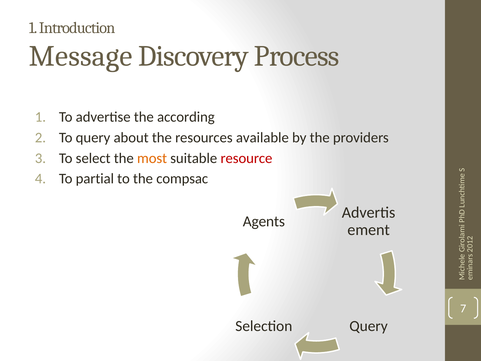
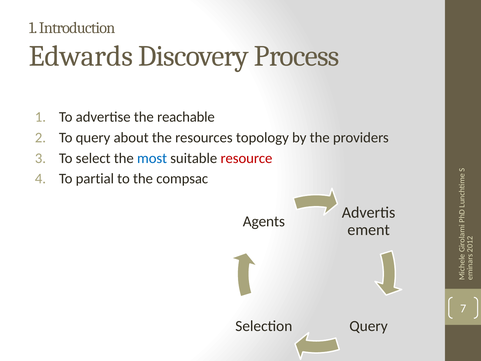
Message: Message -> Edwards (81, 56)
according: according -> reachable (186, 117)
available: available -> topology (262, 138)
most colour: orange -> blue (152, 158)
